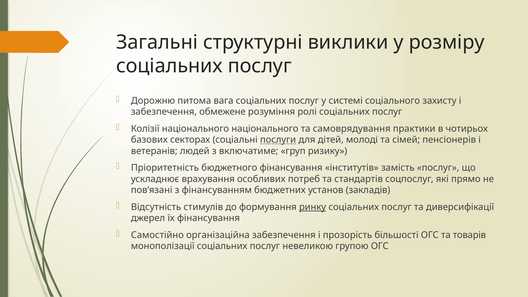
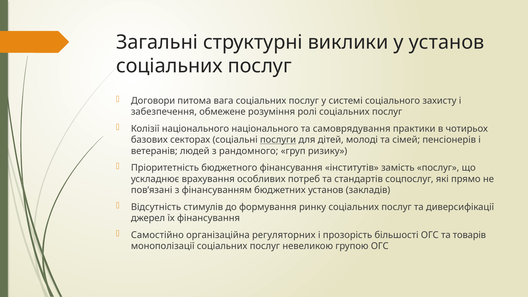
у розміру: розміру -> установ (447, 42)
Дорожню: Дорожню -> Договори (153, 101)
включатиме: включатиме -> рандомного (249, 151)
ринку underline: present -> none (313, 207)
організаційна забезпечення: забезпечення -> регуляторних (284, 235)
